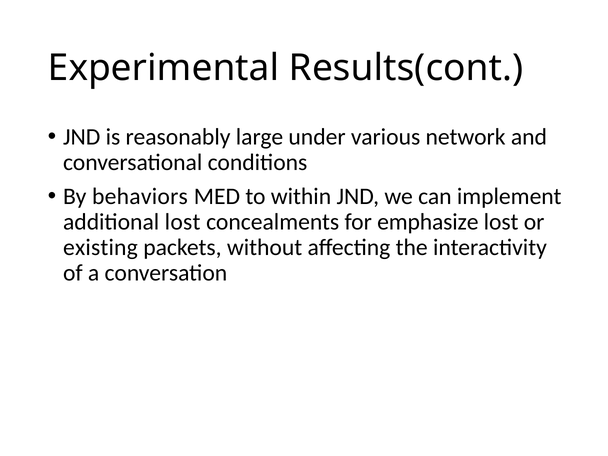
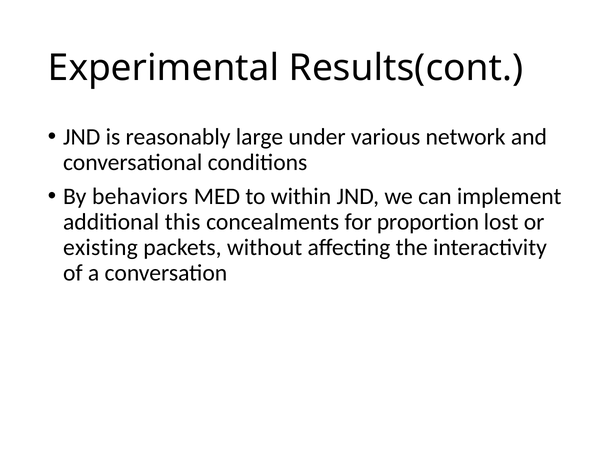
additional lost: lost -> this (183, 222)
emphasize: emphasize -> proportion (428, 222)
